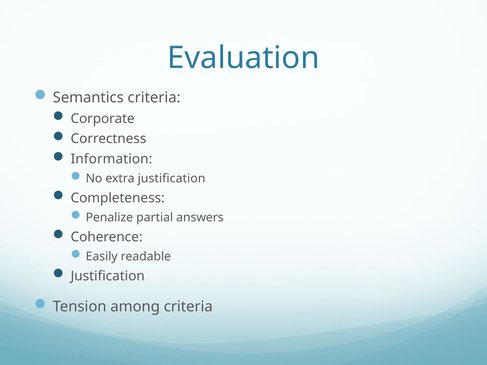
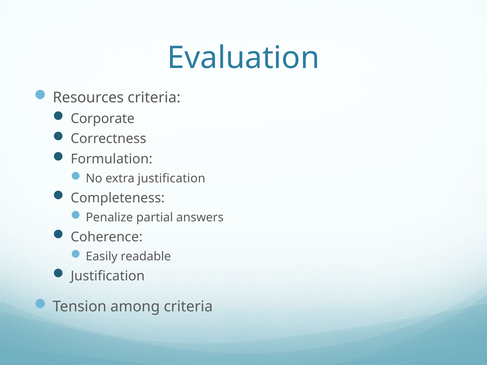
Semantics: Semantics -> Resources (88, 98)
Information: Information -> Formulation (112, 159)
